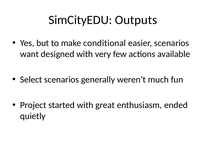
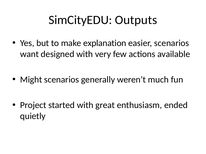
conditional: conditional -> explanation (105, 43)
Select: Select -> Might (31, 80)
